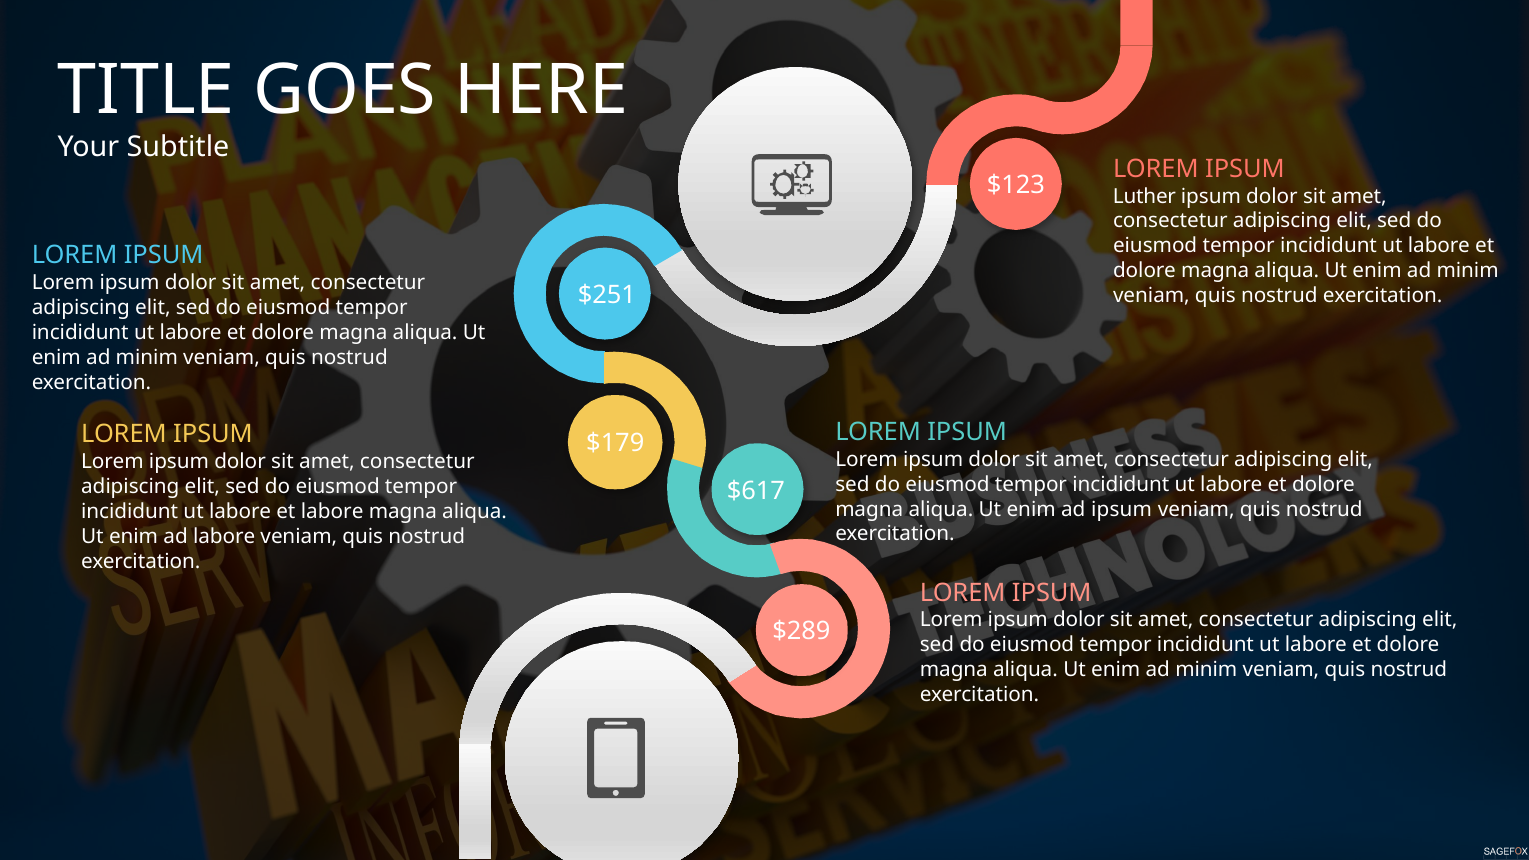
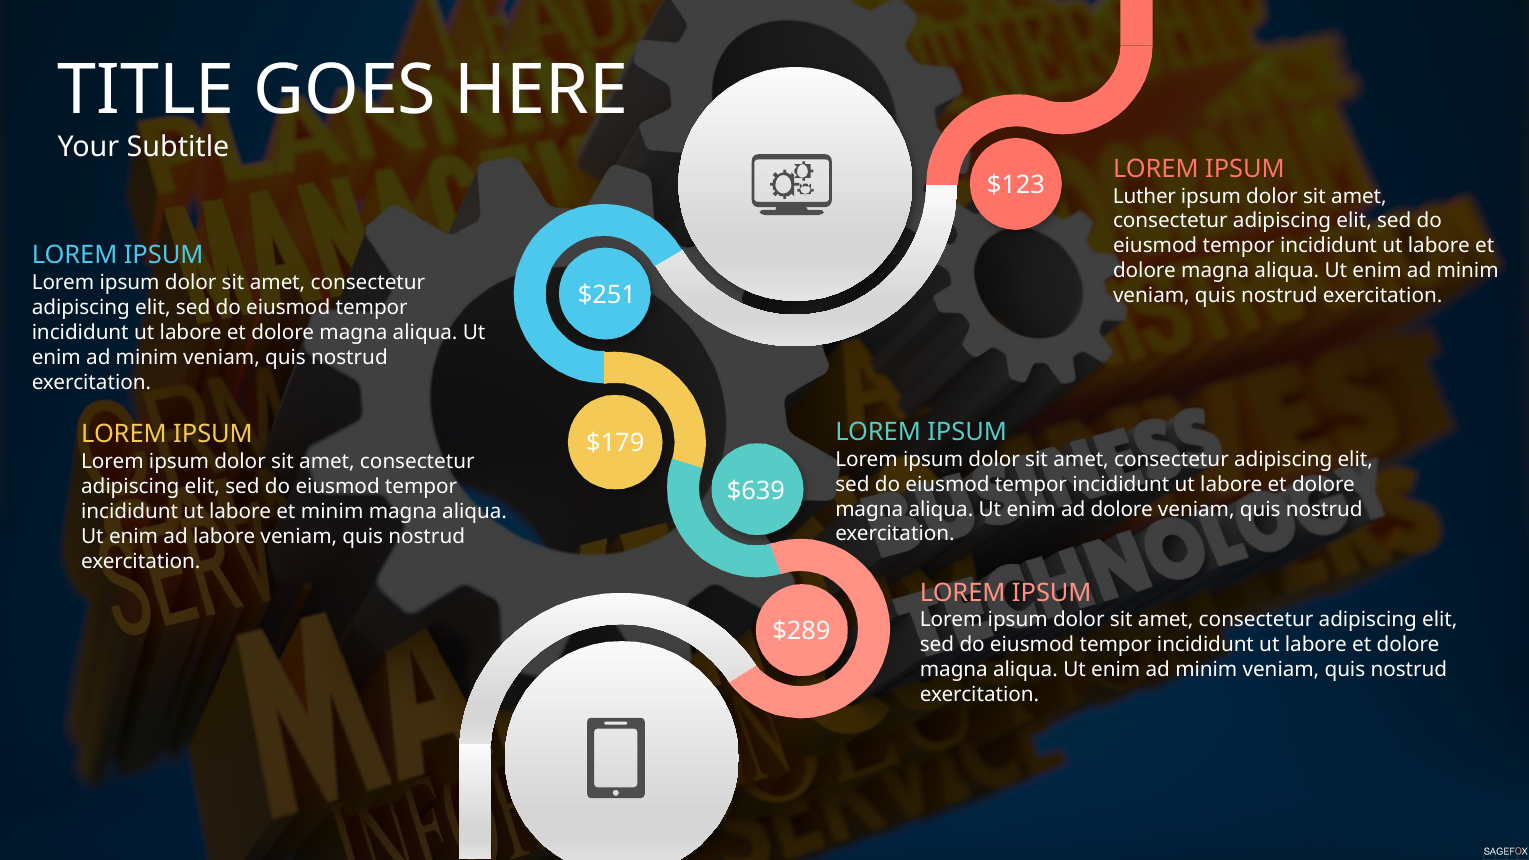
$617: $617 -> $639 (756, 491)
ad ipsum: ipsum -> dolore (1122, 509)
et labore: labore -> minim (332, 512)
